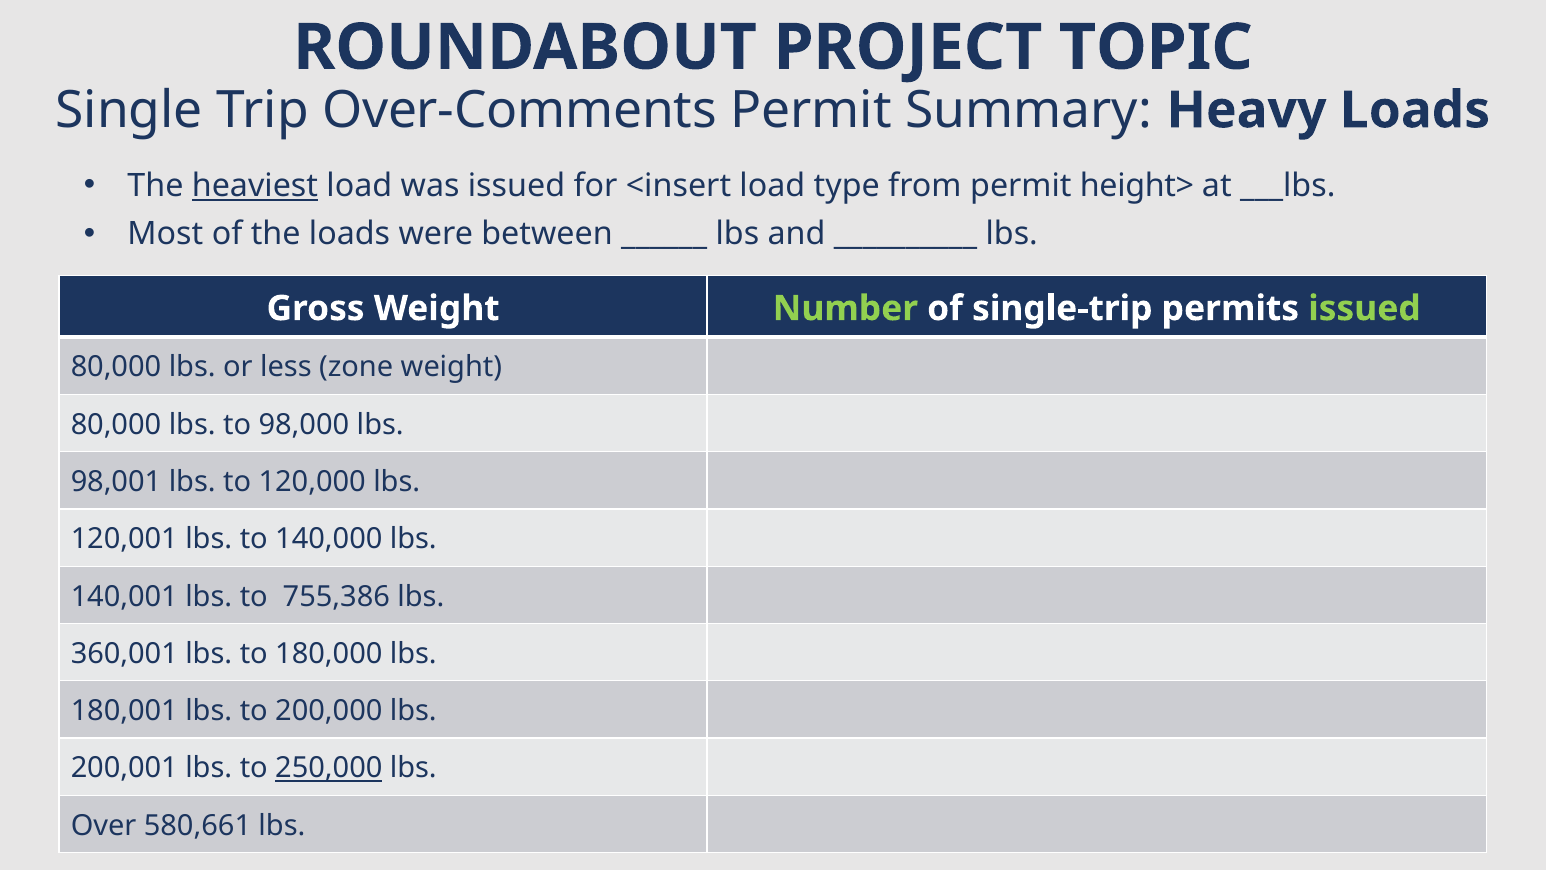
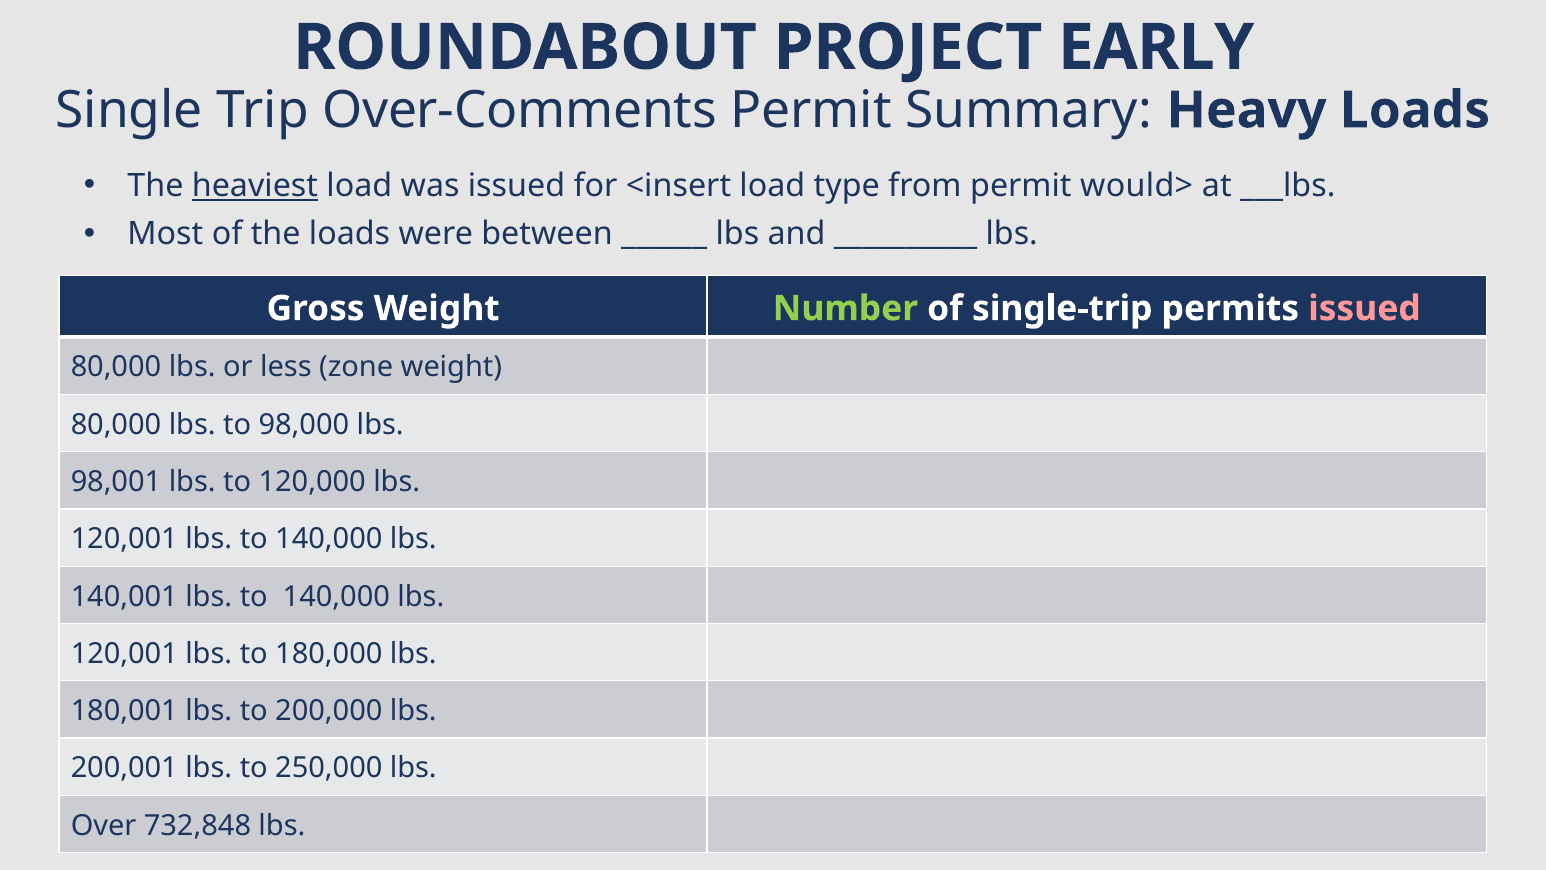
TOPIC: TOPIC -> EARLY (1156, 48)
height>: height> -> would> (1137, 186)
issued colour: light green -> pink (1364, 308)
140,001 lbs to 755,386: 755,386 -> 140,000 (336, 596)
360,001: 360,001 -> 120,001 (124, 653)
250,000 underline: present -> none (329, 768)
580,661: 580,661 -> 732,848 (197, 825)
